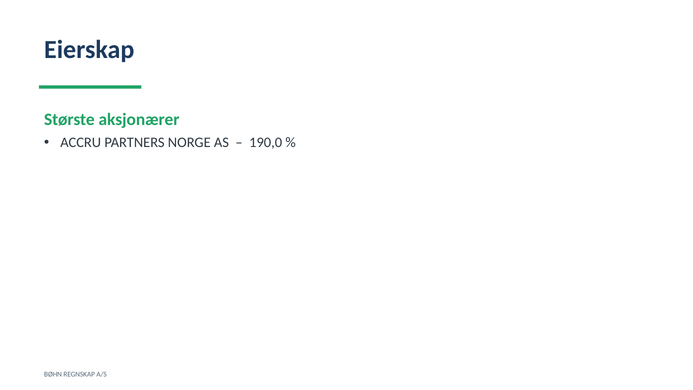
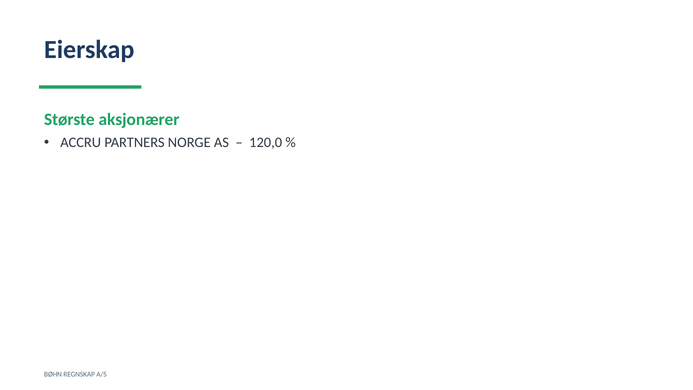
190,0: 190,0 -> 120,0 (266, 143)
